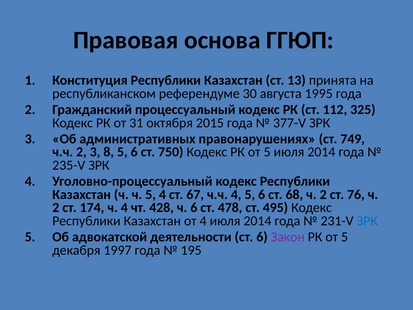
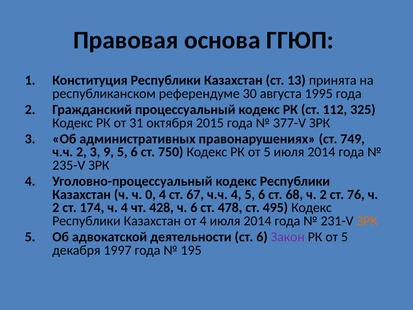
8: 8 -> 9 (109, 152)
ч 5: 5 -> 0 (151, 194)
ЗРК colour: blue -> orange (367, 221)
